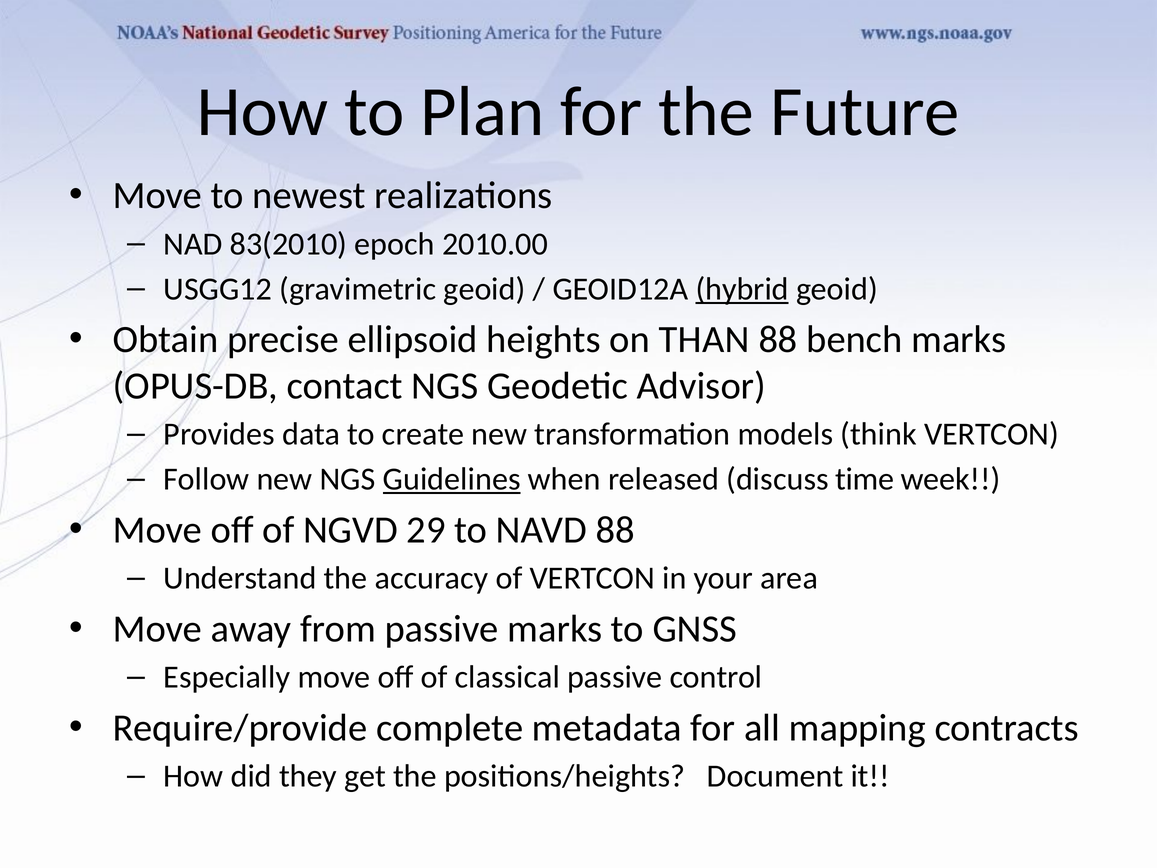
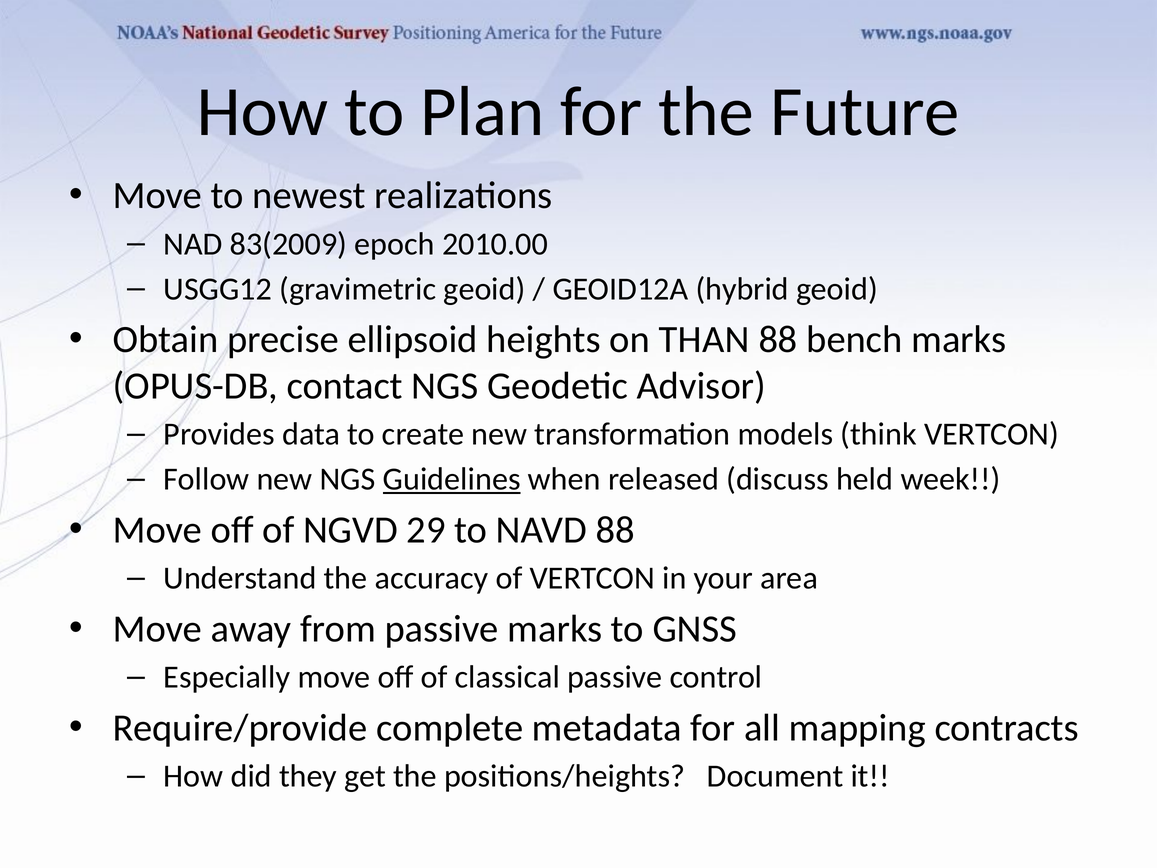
83(2010: 83(2010 -> 83(2009 (288, 244)
hybrid underline: present -> none (742, 289)
time: time -> held (865, 479)
